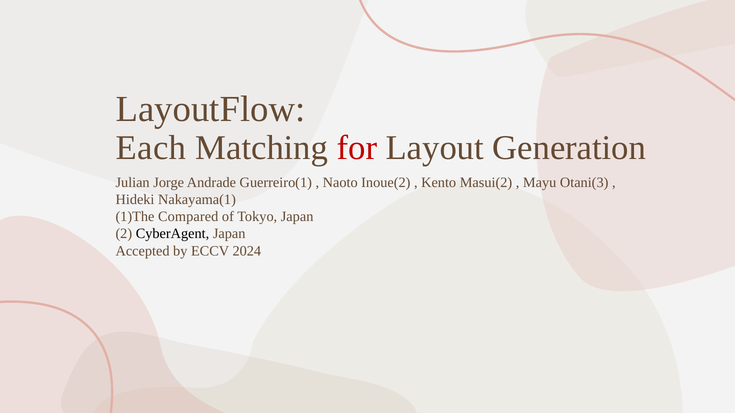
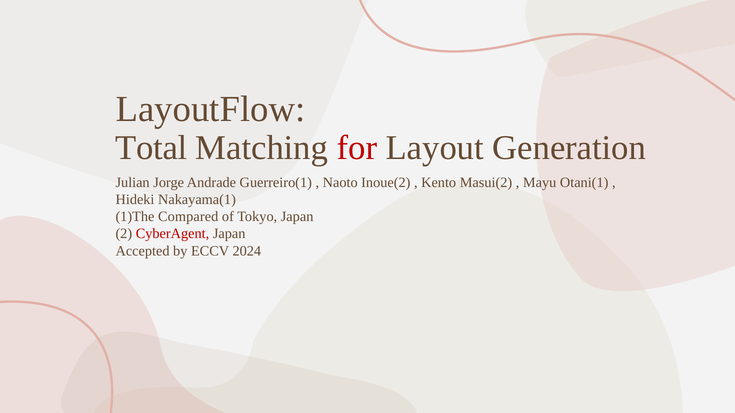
Each: Each -> Total (151, 148)
Otani(3: Otani(3 -> Otani(1 (584, 183)
CyberAgent colour: black -> red (173, 234)
